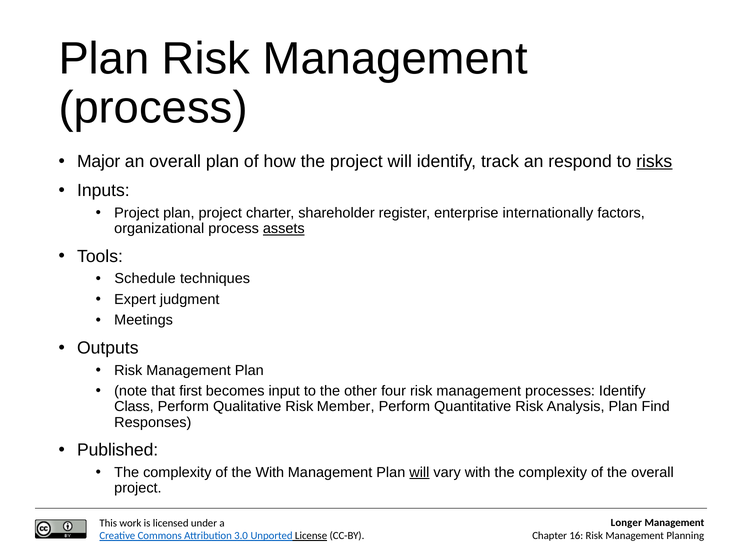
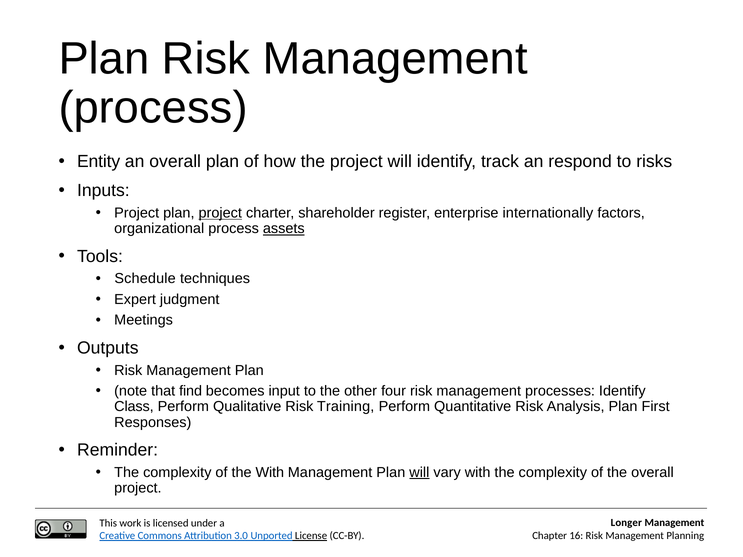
Major: Major -> Entity (99, 161)
risks underline: present -> none (654, 161)
project underline: none -> present (220, 213)
first: first -> find (191, 391)
Member: Member -> Training (346, 407)
Find: Find -> First (656, 407)
Published: Published -> Reminder (118, 450)
